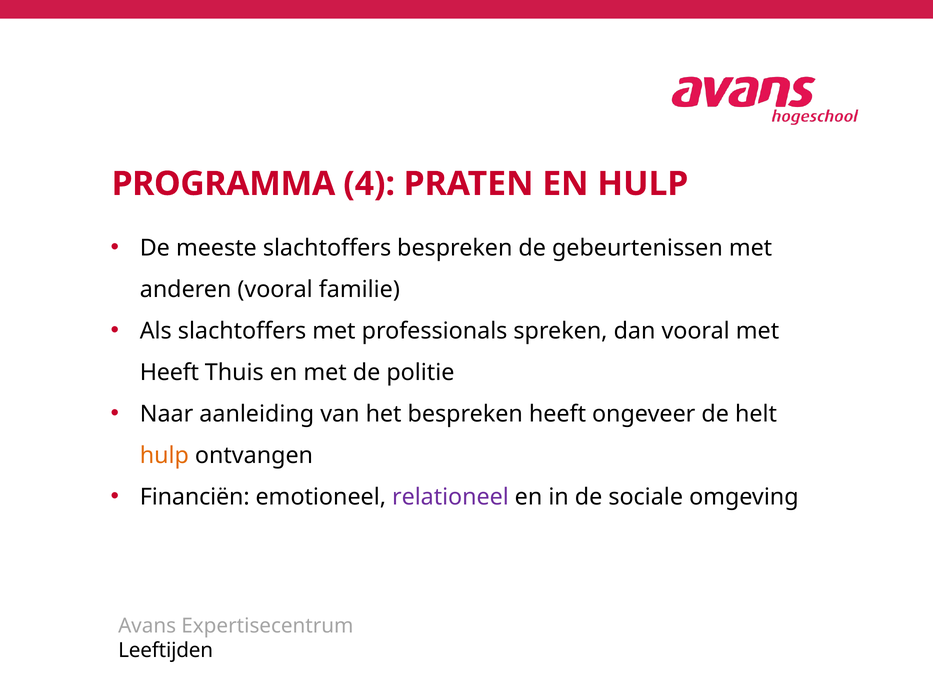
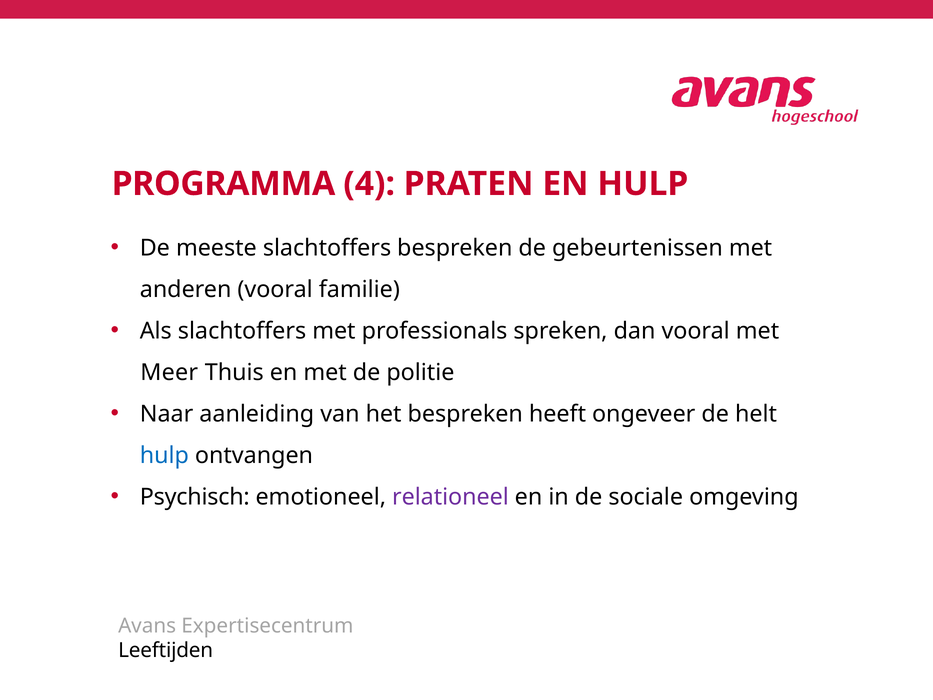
Heeft: Heeft -> Meer (169, 372)
hulp colour: orange -> blue (164, 455)
Financiën: Financiën -> Psychisch (195, 497)
